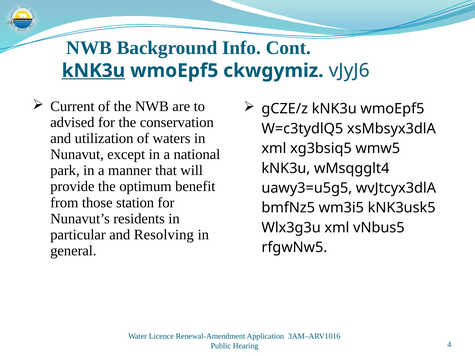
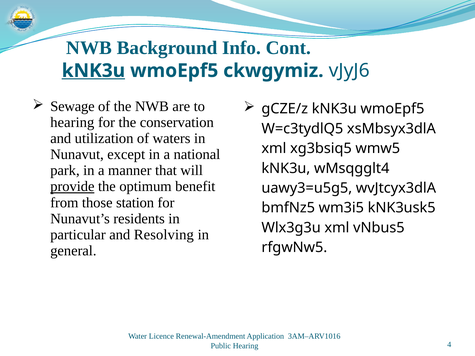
Current: Current -> Sewage (72, 106)
advised: advised -> hearing (72, 122)
provide underline: none -> present (72, 187)
